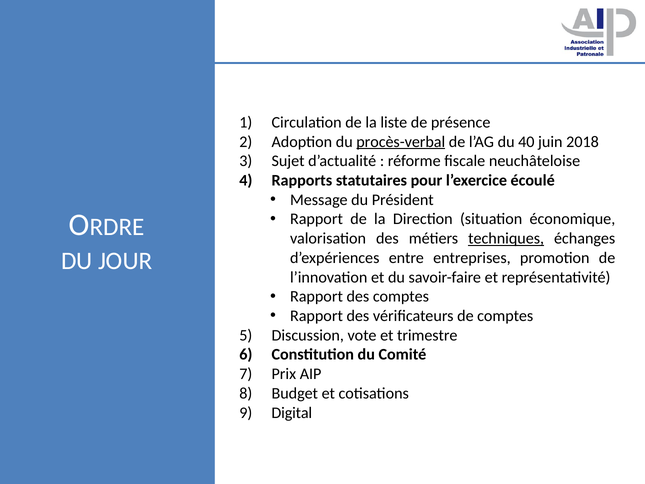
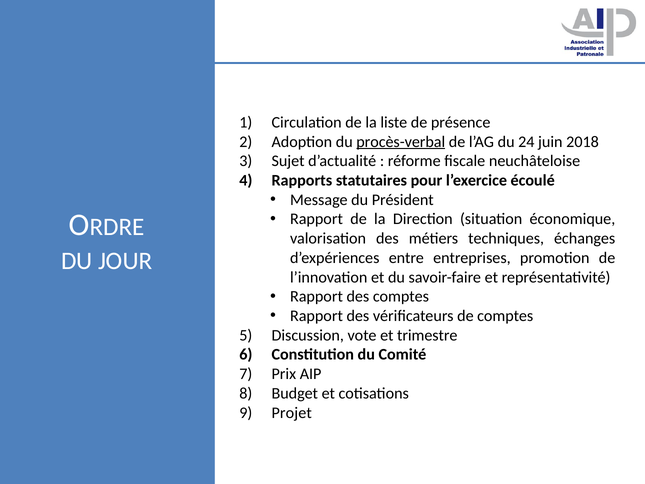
40: 40 -> 24 (526, 142)
techniques underline: present -> none (506, 238)
Digital: Digital -> Projet (292, 413)
